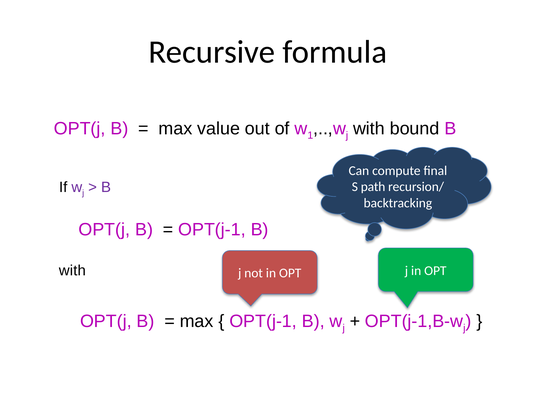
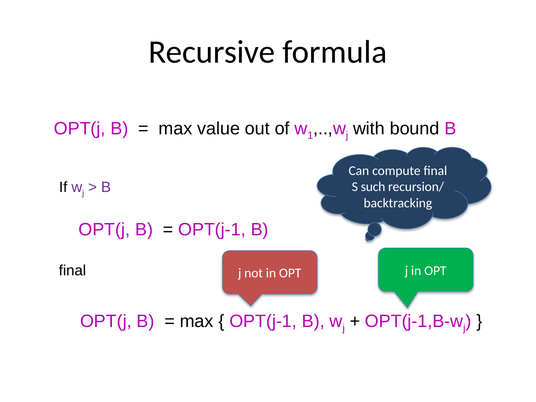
path: path -> such (373, 187)
with: with -> final (72, 271)
